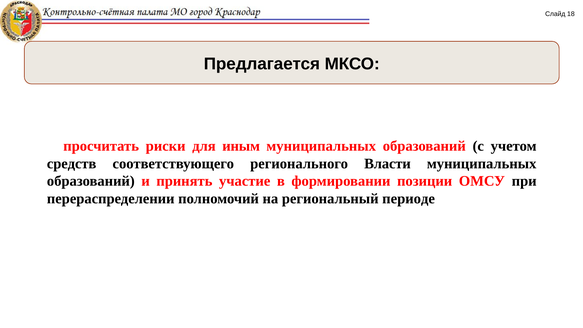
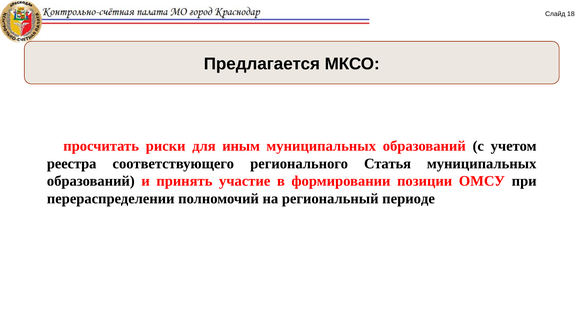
средств: средств -> реестра (72, 164)
Власти: Власти -> Статья (388, 164)
